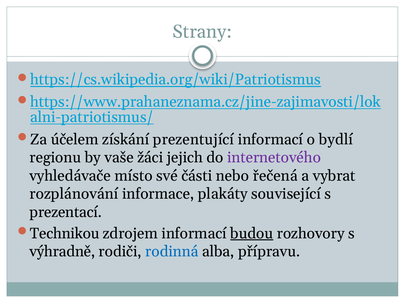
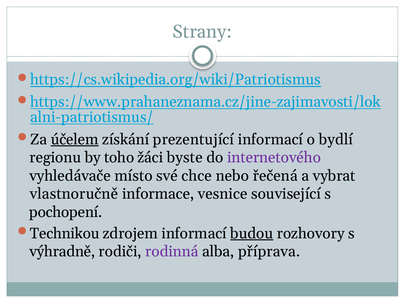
účelem underline: none -> present (75, 140)
vaše: vaše -> toho (119, 158)
jejich: jejich -> byste (185, 158)
části: části -> chce (197, 176)
rozplánování: rozplánování -> vlastnoručně (74, 194)
plakáty: plakáty -> vesnice (223, 194)
prezentací: prezentací -> pochopení (66, 213)
rodinná colour: blue -> purple (172, 252)
přípravu: přípravu -> příprava (269, 252)
